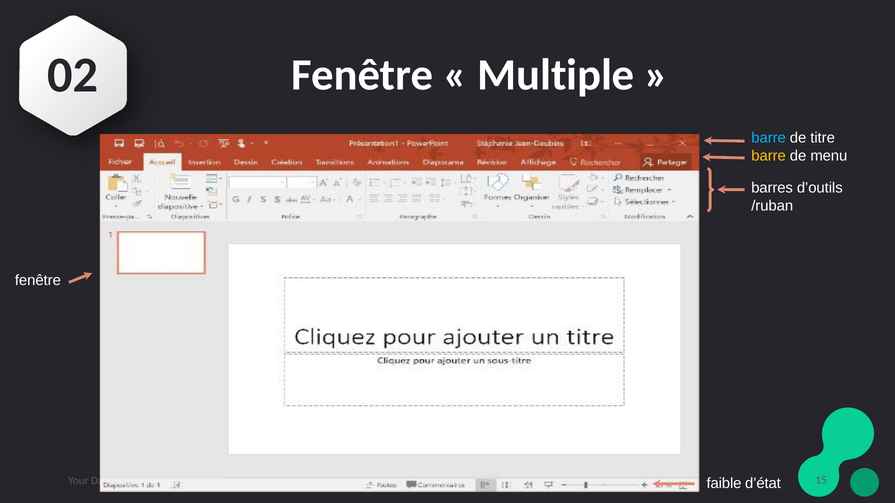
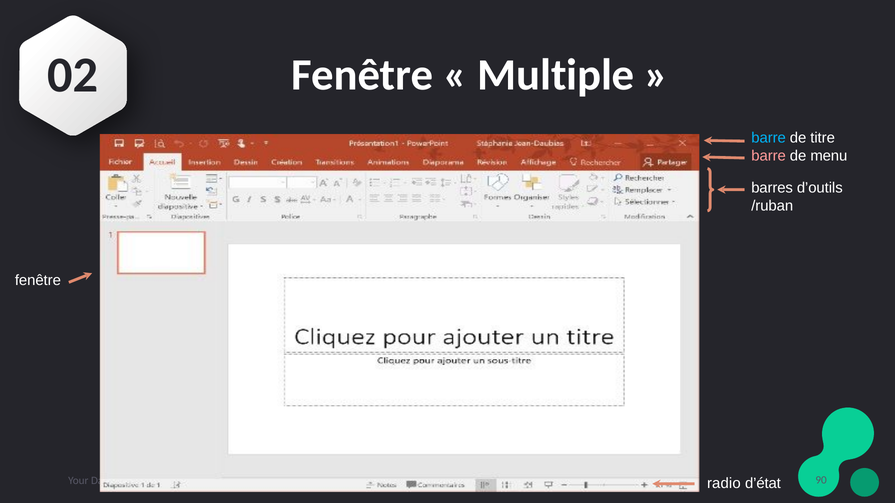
barre colour: yellow -> pink (769, 156)
15: 15 -> 90 (821, 481)
faible: faible -> radio (724, 484)
